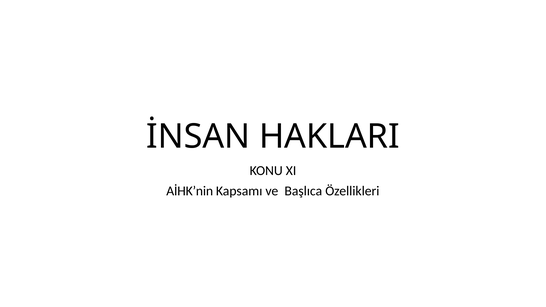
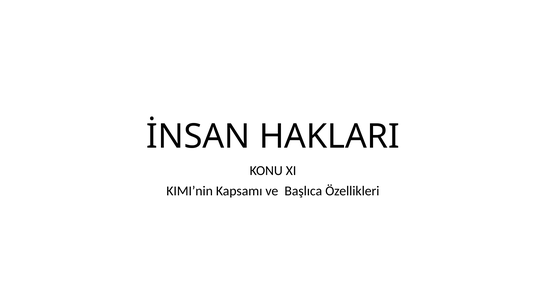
AİHK’nin: AİHK’nin -> KIMI’nin (190, 191)
